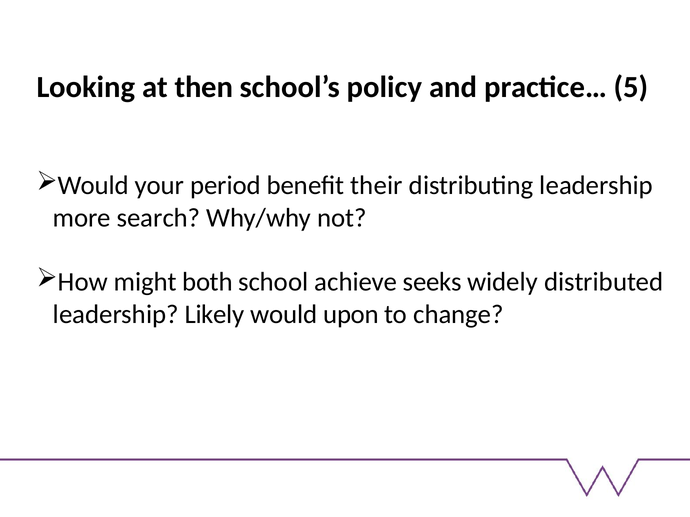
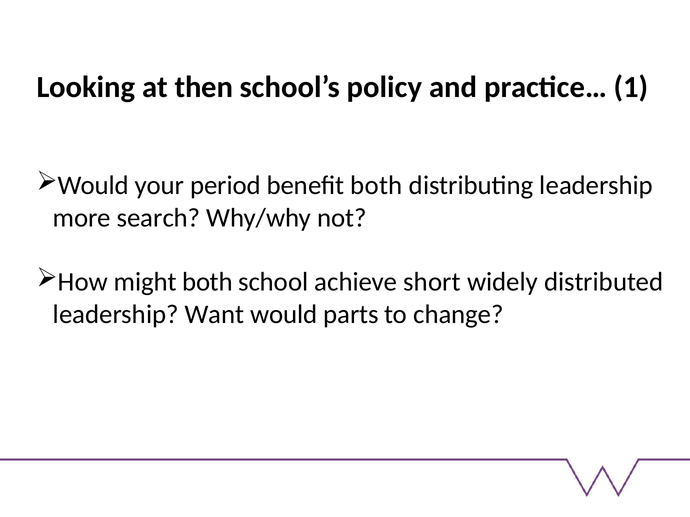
5: 5 -> 1 (631, 87)
benefit their: their -> both (376, 186)
seeks: seeks -> short (432, 282)
Likely: Likely -> Want (214, 315)
upon: upon -> parts (351, 315)
